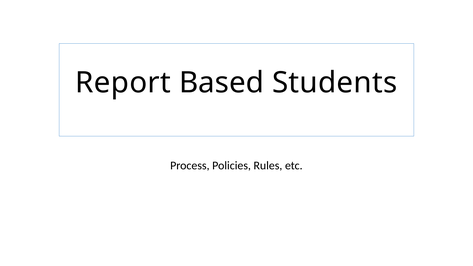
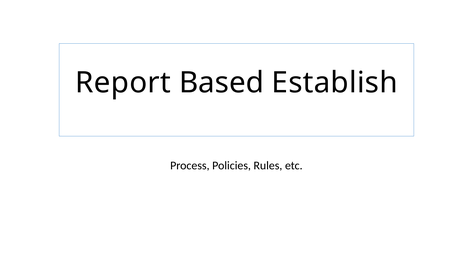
Students: Students -> Establish (335, 83)
